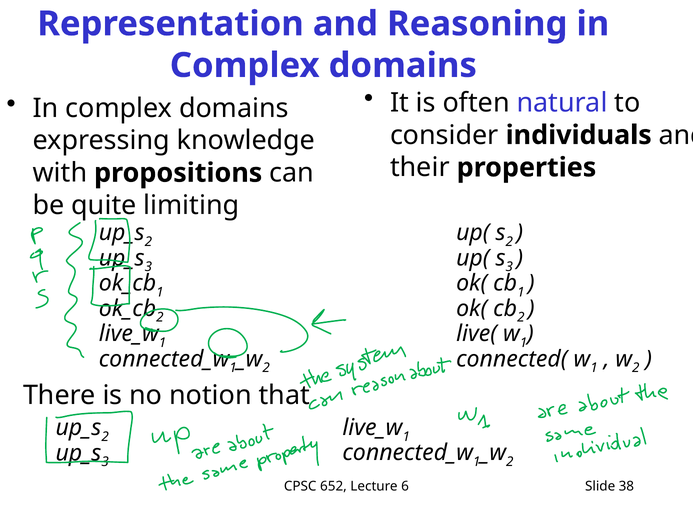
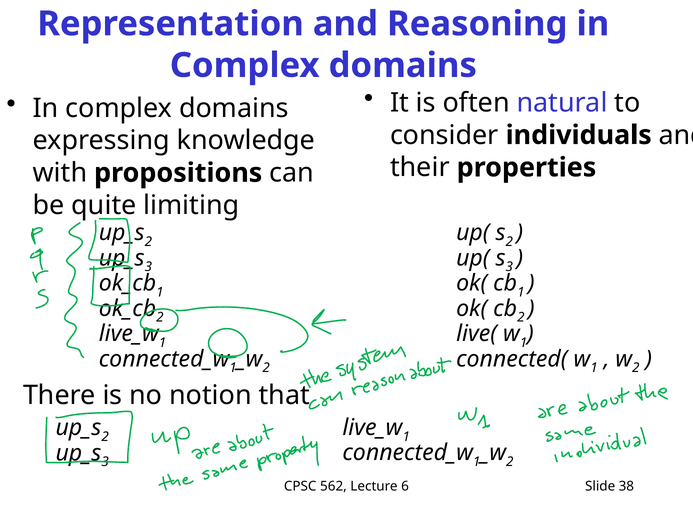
652: 652 -> 562 (333, 486)
